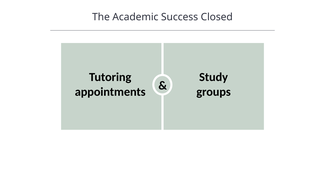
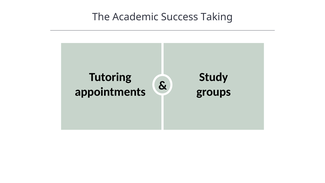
Closed: Closed -> Taking (217, 17)
